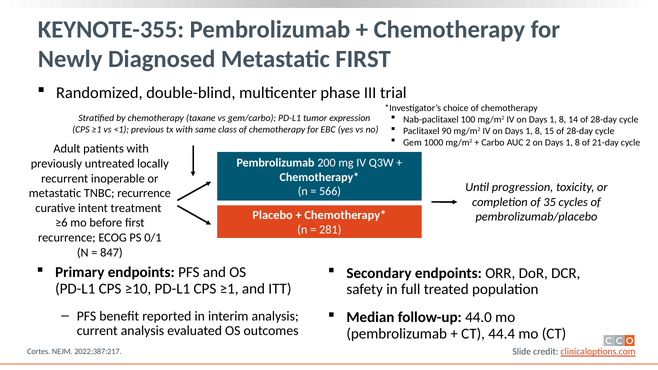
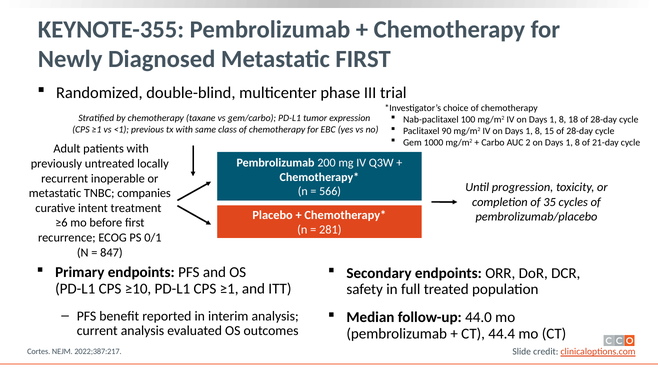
14: 14 -> 18 (573, 119)
TNBC recurrence: recurrence -> companies (144, 193)
